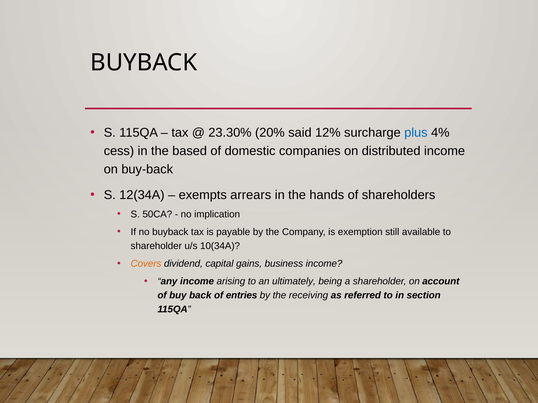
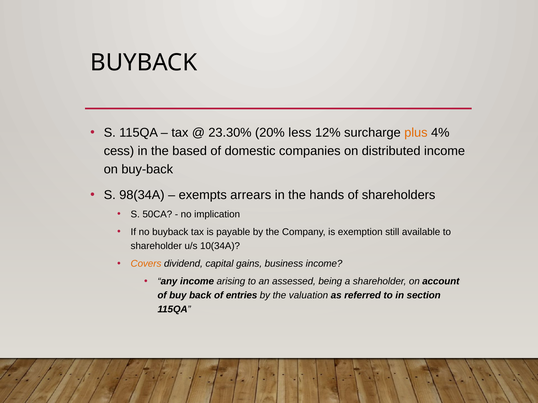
said: said -> less (300, 133)
plus colour: blue -> orange (416, 133)
12(34A: 12(34A -> 98(34A (142, 195)
ultimately: ultimately -> assessed (294, 282)
receiving: receiving -> valuation (309, 296)
